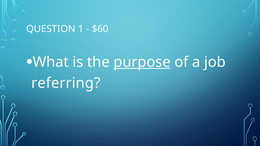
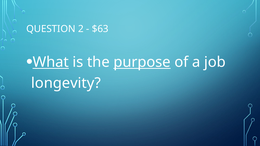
1: 1 -> 2 (81, 29)
$60: $60 -> $63 (100, 29)
What underline: none -> present (51, 62)
referring: referring -> longevity (66, 83)
